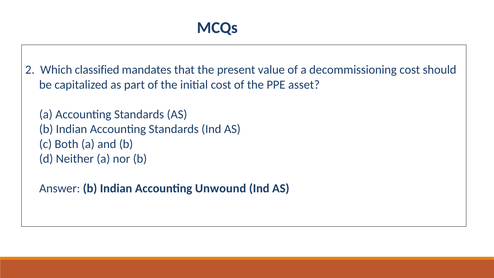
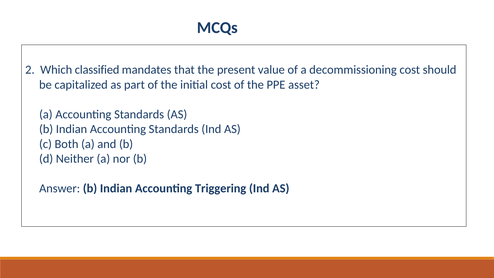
Unwound: Unwound -> Triggering (221, 188)
